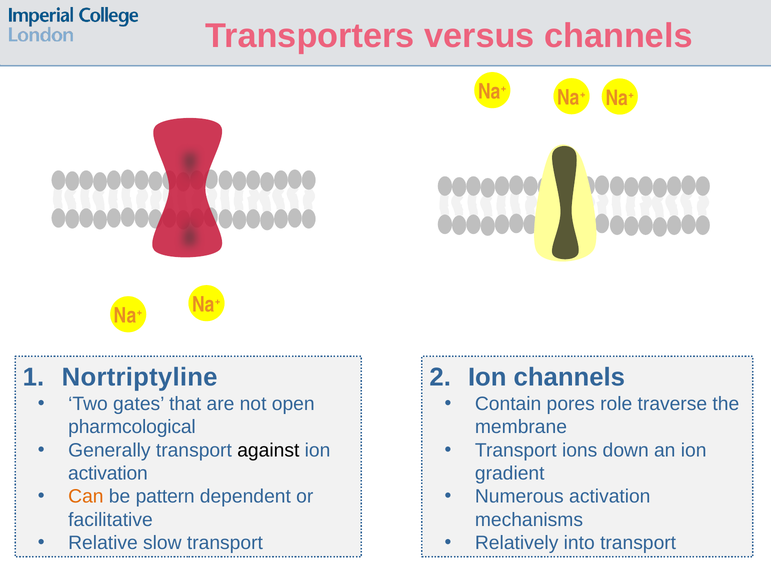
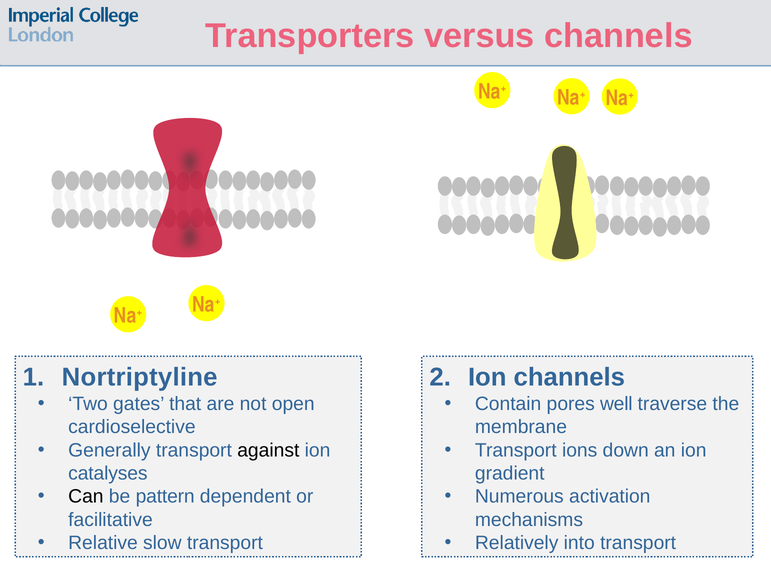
role: role -> well (616, 403)
pharmcological: pharmcological -> cardioselective (132, 427)
activation: activation -> catalyses (108, 473)
Can colour: orange -> black (86, 496)
